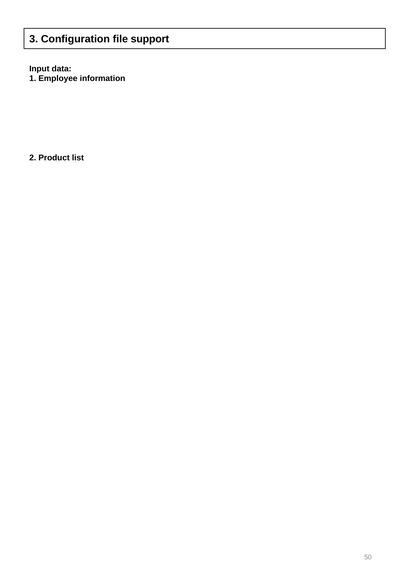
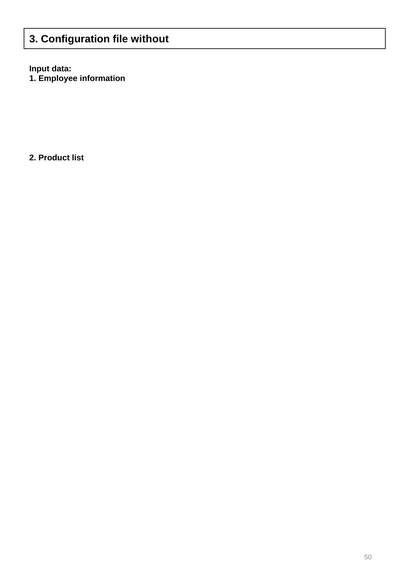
support: support -> without (150, 39)
